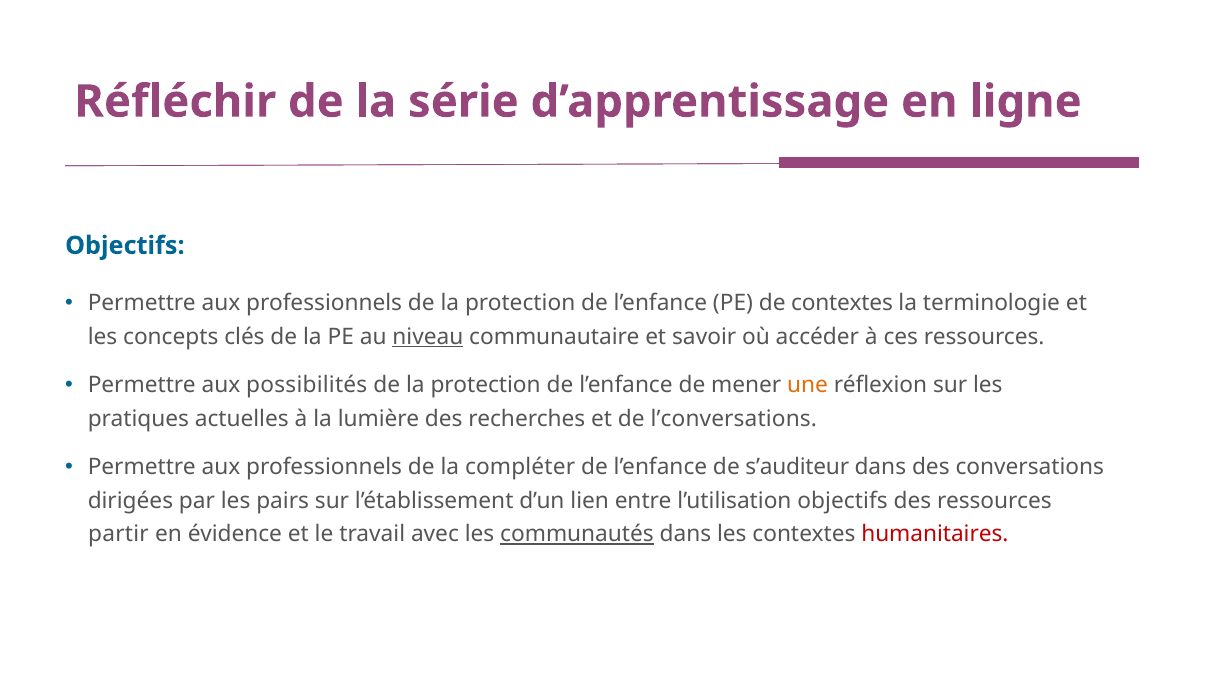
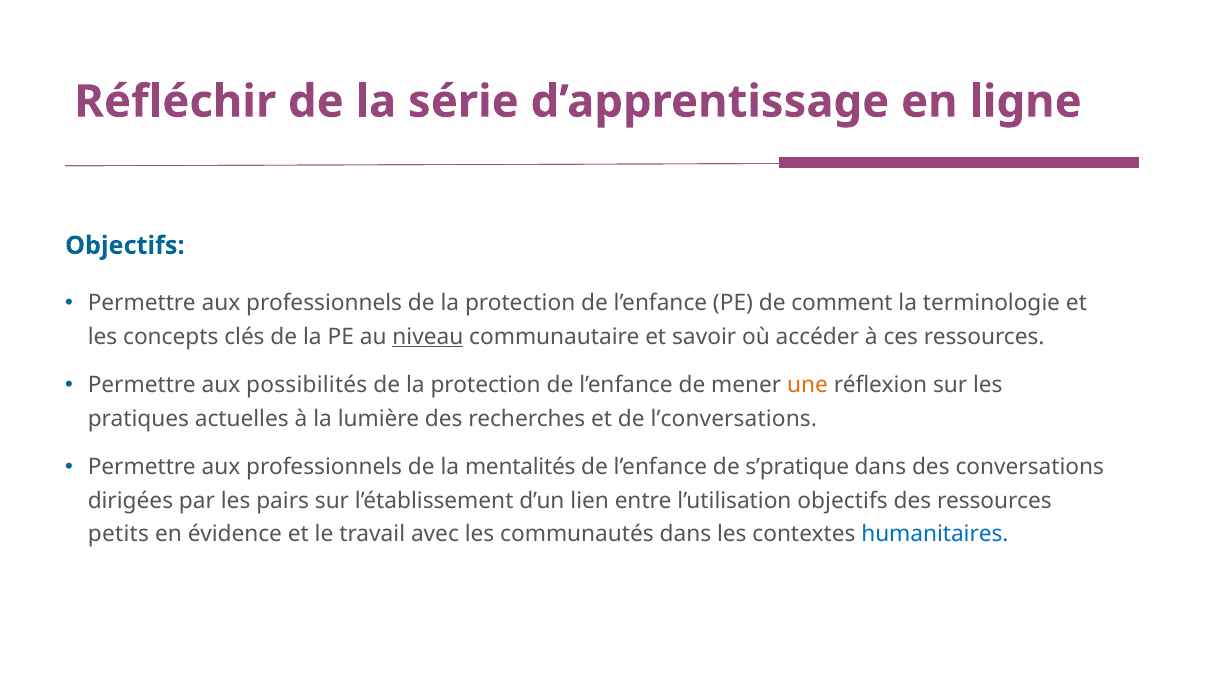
de contextes: contextes -> comment (842, 303)
compléter: compléter -> mentalités (520, 467)
s’auditeur: s’auditeur -> s’pratique (797, 467)
partir: partir -> petits (118, 534)
communautés underline: present -> none (577, 534)
humanitaires colour: red -> blue (935, 534)
